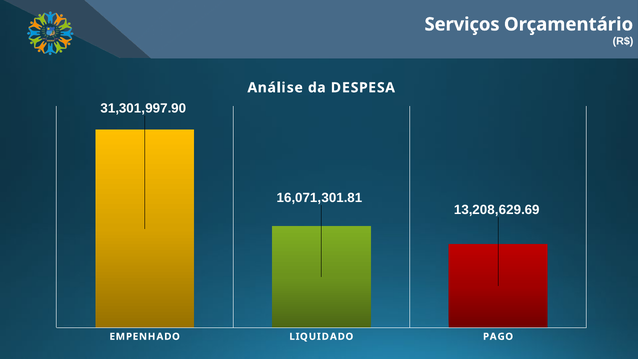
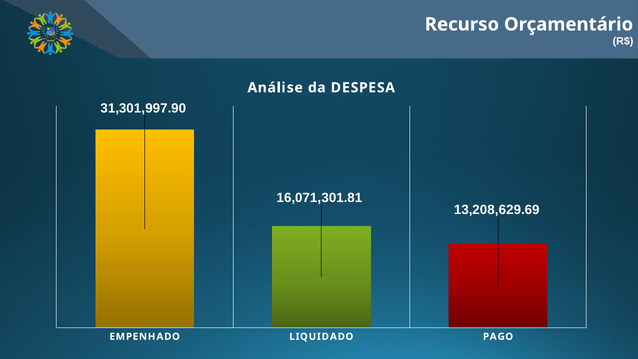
Serviços: Serviços -> Recurso (462, 24)
